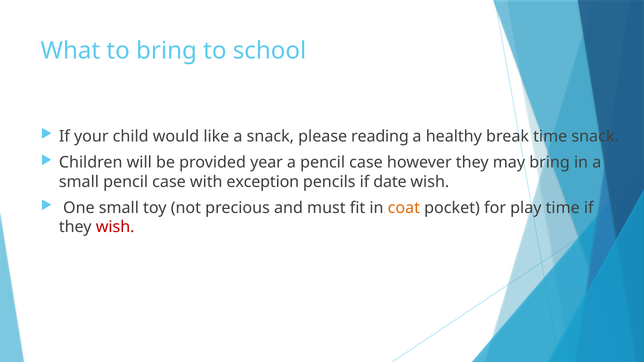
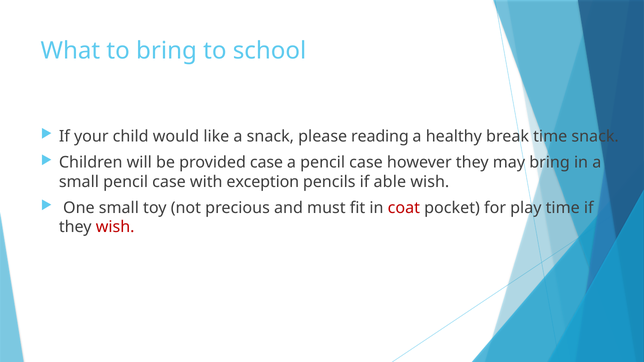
provided year: year -> case (267, 163)
date: date -> able (390, 182)
coat colour: orange -> red (404, 208)
